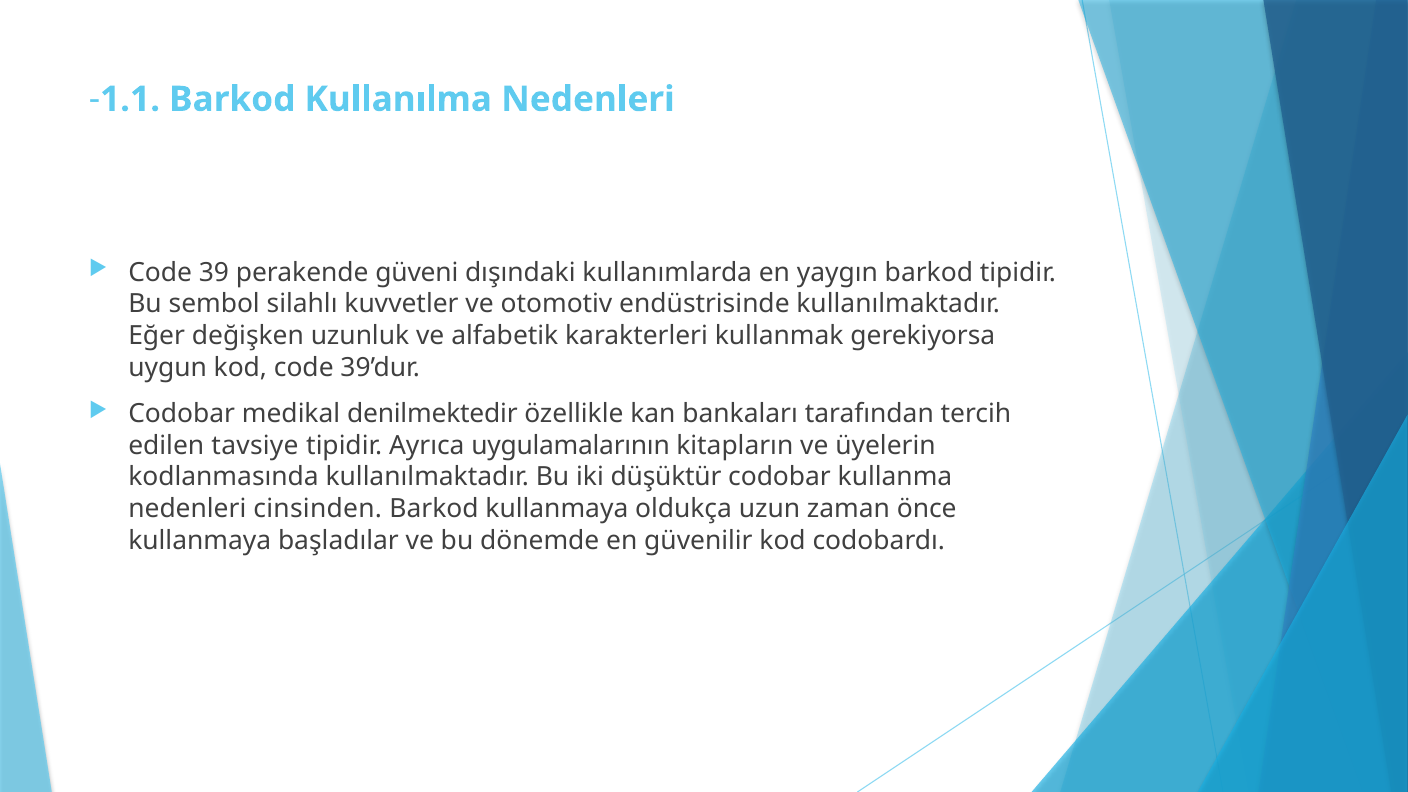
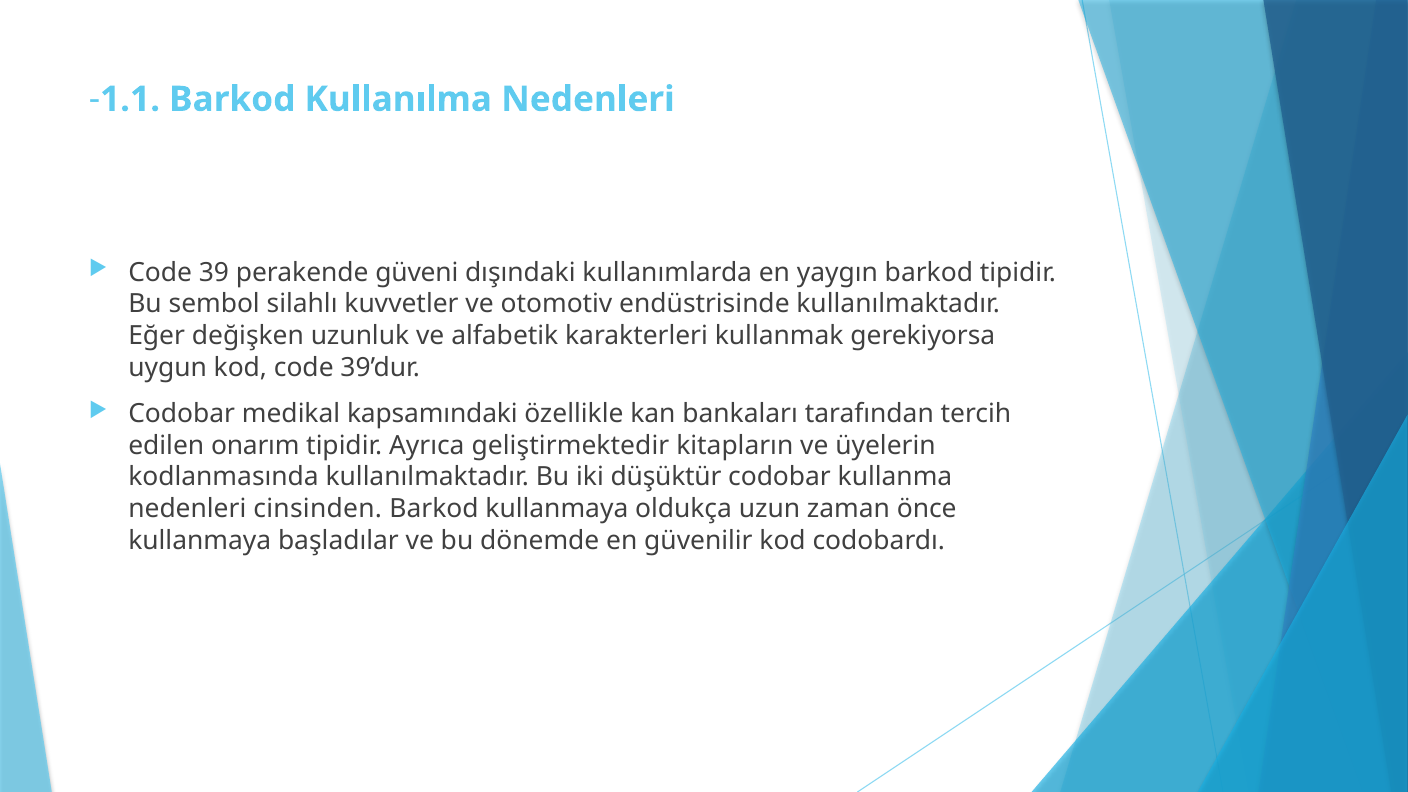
denilmektedir: denilmektedir -> kapsamındaki (432, 414)
tavsiye: tavsiye -> onarım (255, 446)
uygulamalarının: uygulamalarının -> geliştirmektedir (570, 446)
